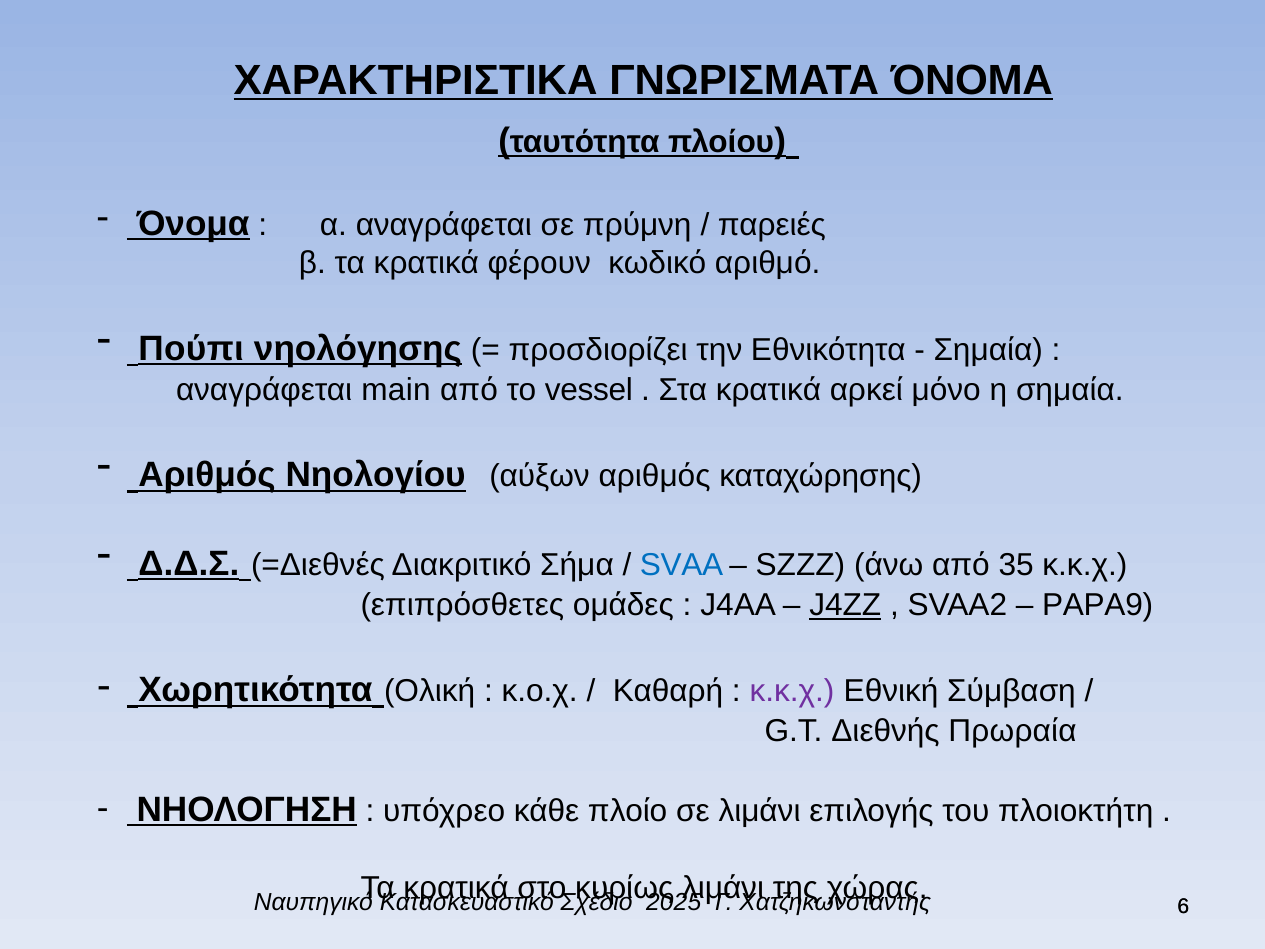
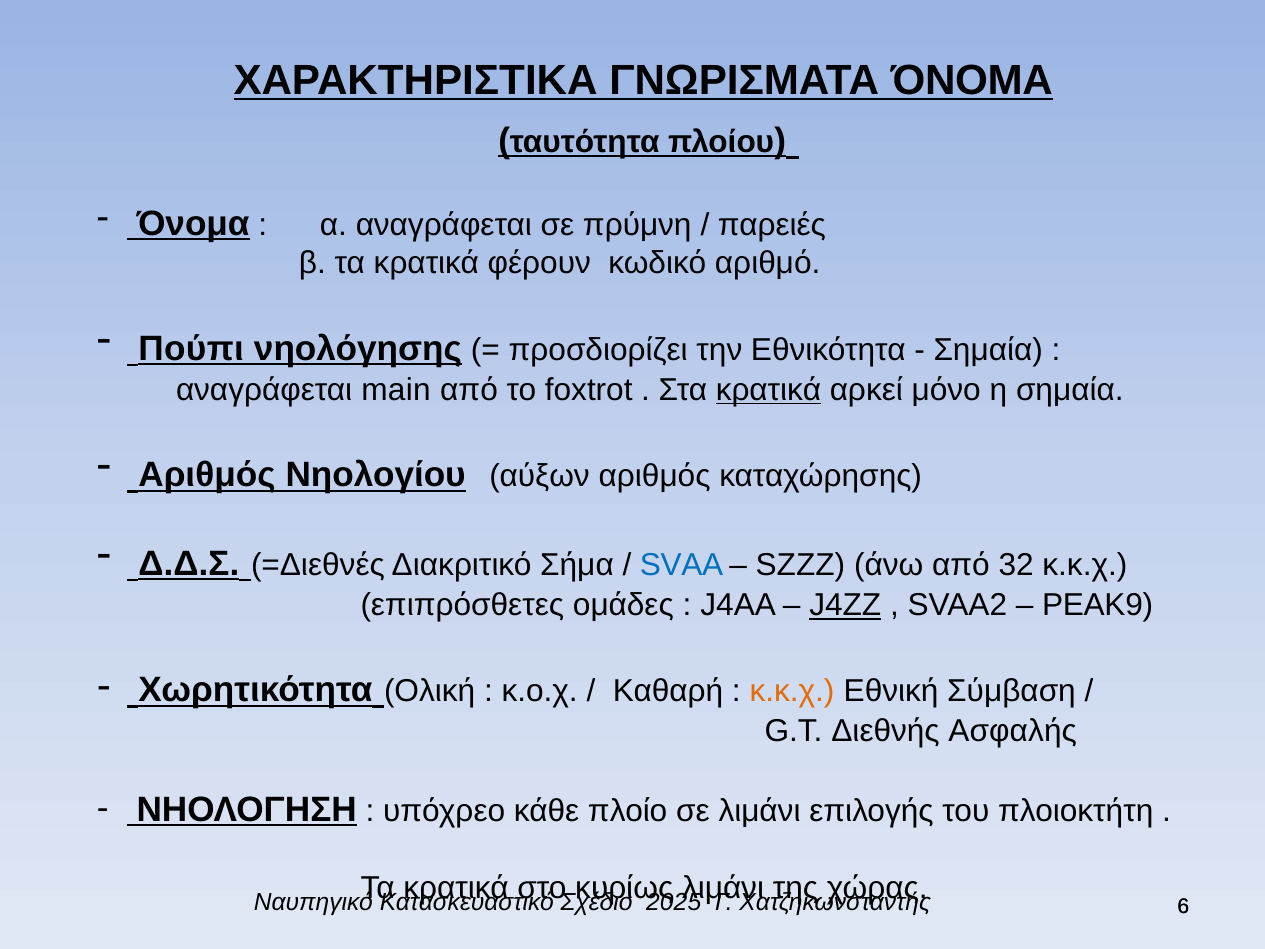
vessel: vessel -> foxtrot (589, 390)
κρατικά underline: none -> present (768, 390)
35: 35 -> 32 (1016, 565)
PAPA9: PAPA9 -> PEAK9 (1098, 605)
κ.κ.χ colour: purple -> orange (792, 691)
Πρωραία: Πρωραία -> Ασφαλής (1013, 731)
